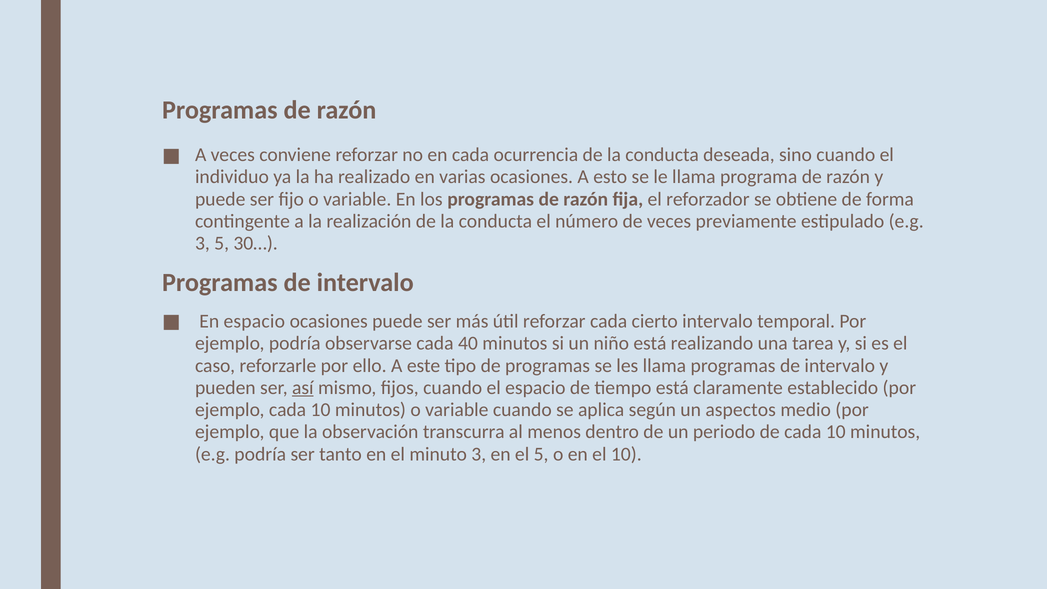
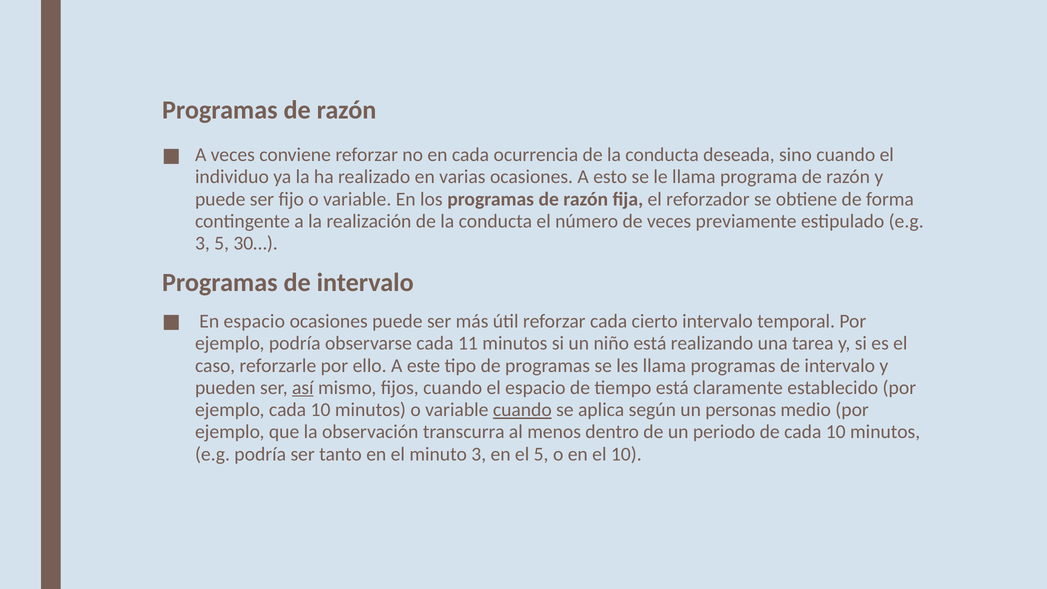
40: 40 -> 11 (468, 343)
cuando underline: none -> present (522, 410)
aspectos: aspectos -> personas (741, 410)
